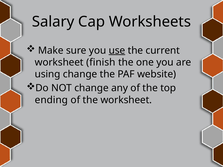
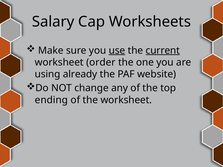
current underline: none -> present (163, 50)
finish: finish -> order (101, 62)
using change: change -> already (80, 74)
